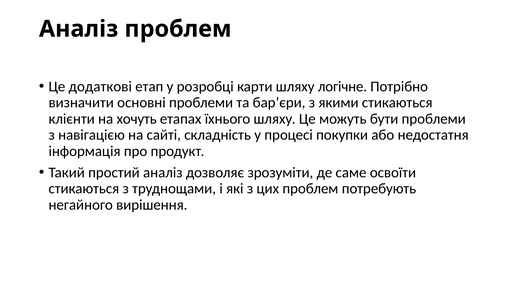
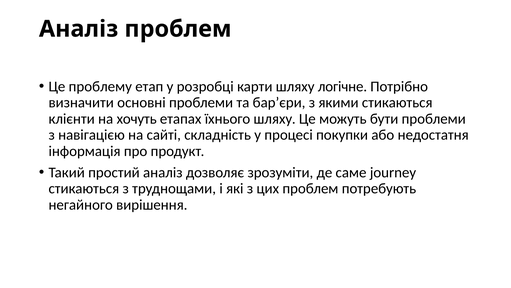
додаткові: додаткові -> проблему (100, 86)
освоїти: освоїти -> journey (393, 172)
